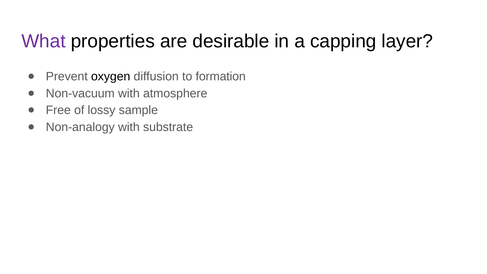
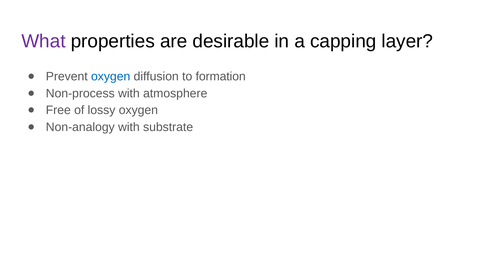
oxygen colour: black -> blue (111, 77)
Non-vacuum: Non-vacuum -> Non-process (80, 93)
lossy sample: sample -> oxygen (138, 110)
